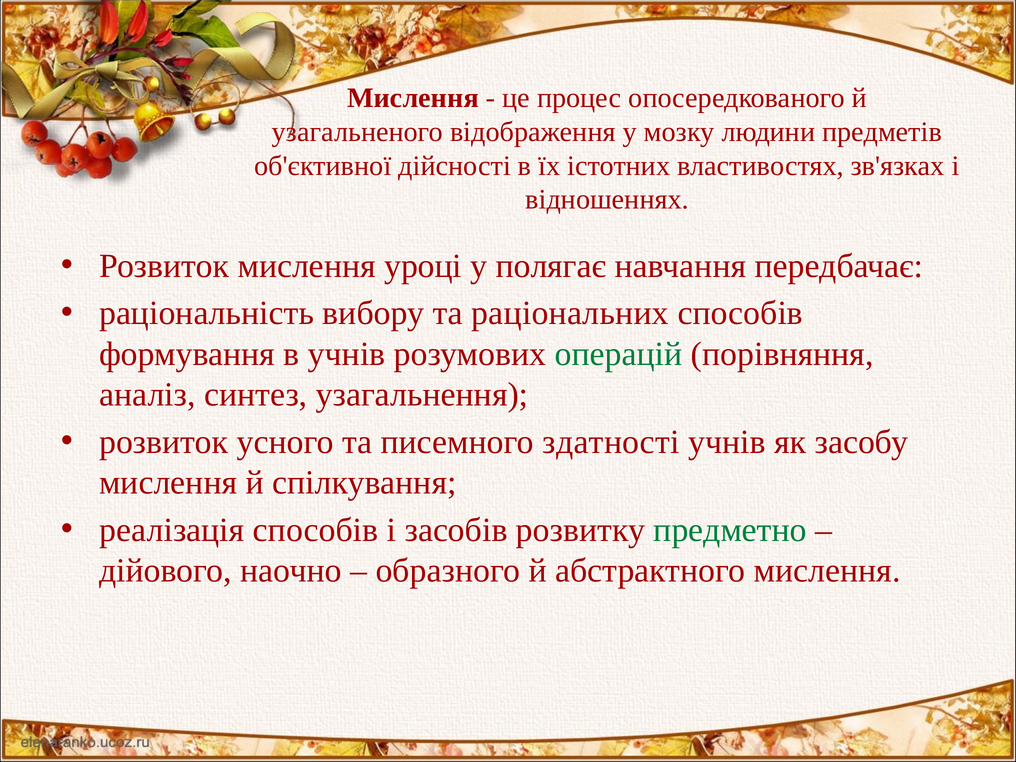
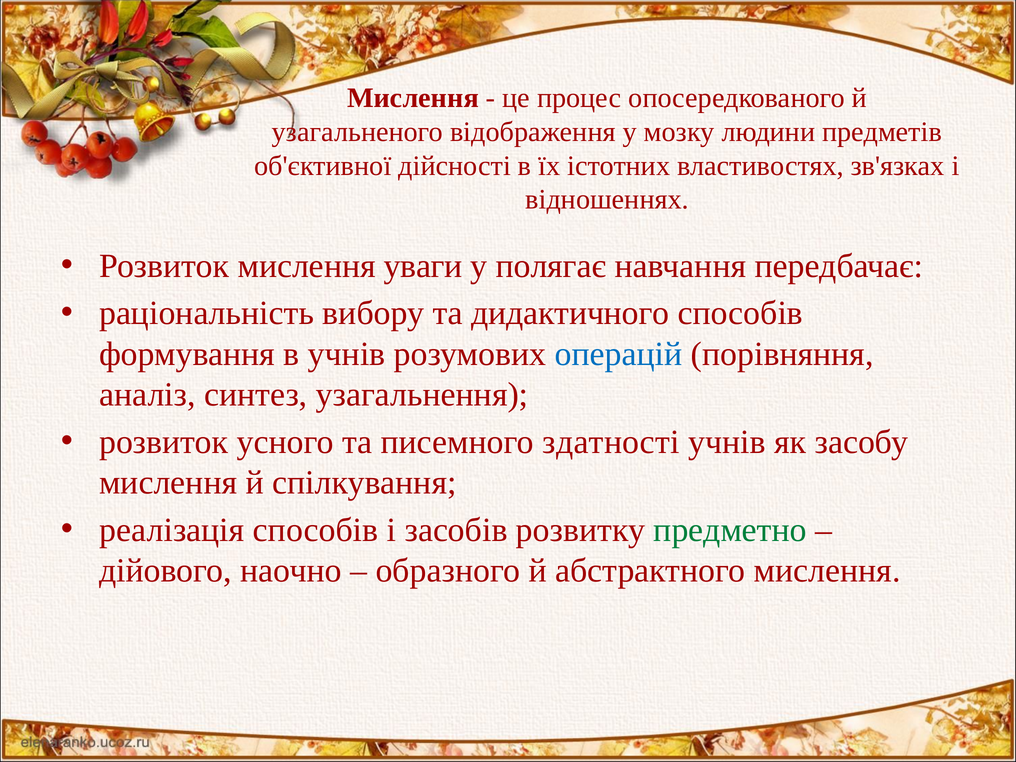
уроці: уроці -> уваги (423, 266)
раціональних: раціональних -> дидактичного (570, 313)
операцій colour: green -> blue (619, 354)
